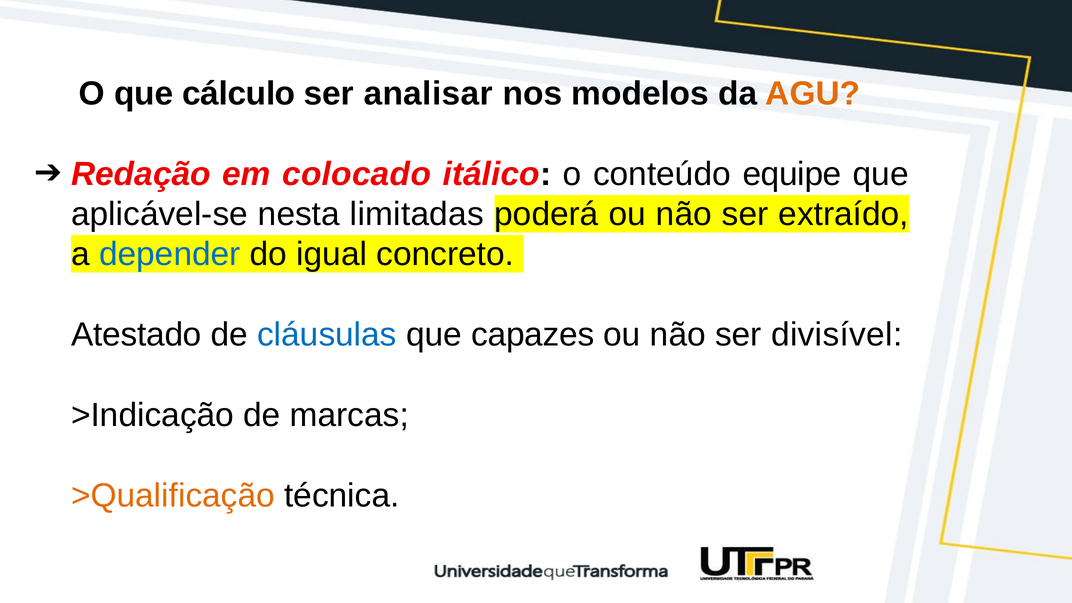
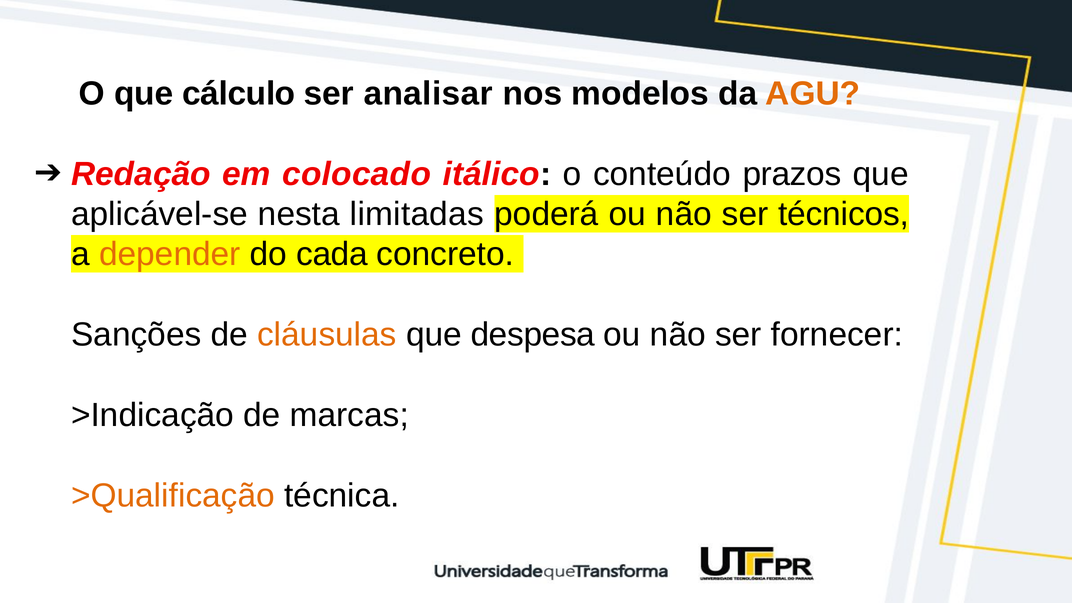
equipe: equipe -> prazos (792, 174)
extraído: extraído -> técnicos (844, 214)
depender colour: blue -> orange (170, 254)
igual: igual -> cada (332, 254)
Atestado: Atestado -> Sanções (136, 335)
cláusulas colour: blue -> orange (327, 335)
capazes: capazes -> despesa (533, 335)
divisível: divisível -> fornecer (837, 335)
